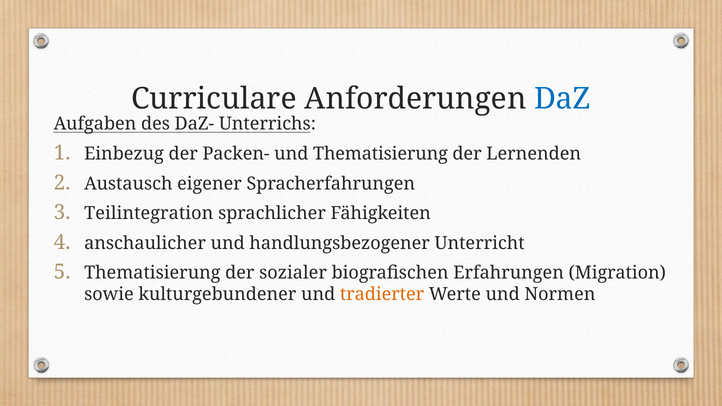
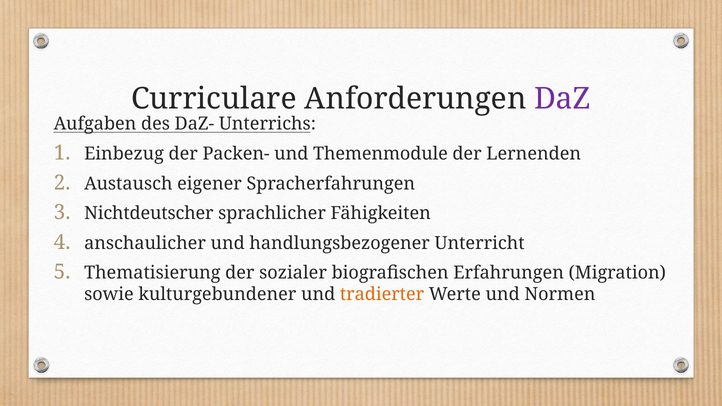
DaZ colour: blue -> purple (562, 99)
und Thematisierung: Thematisierung -> Themenmodule (380, 154)
Teilintegration: Teilintegration -> Nichtdeutscher (149, 213)
